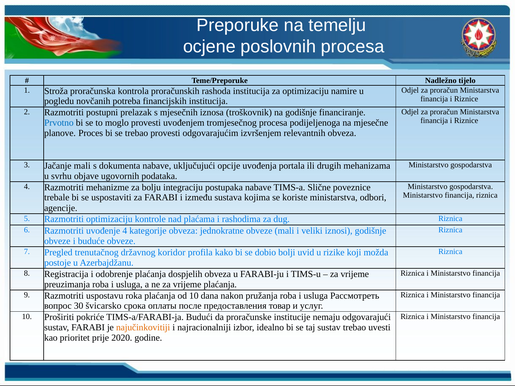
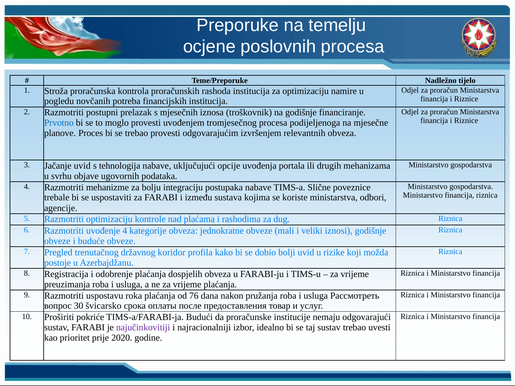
Jačanje mali: mali -> uvid (82, 166)
dokumenta: dokumenta -> tehnologija (120, 166)
od 10: 10 -> 76 (194, 296)
najučinkovitiji colour: orange -> purple (143, 328)
